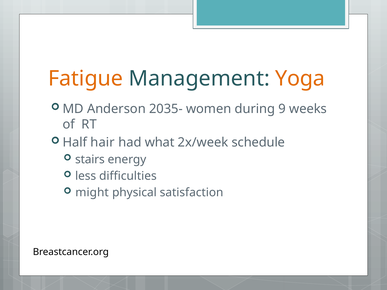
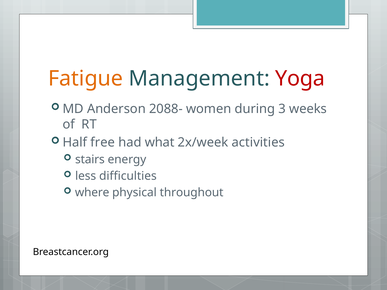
Yoga colour: orange -> red (300, 79)
2035-: 2035- -> 2088- (166, 109)
9: 9 -> 3 (282, 109)
hair: hair -> free (103, 142)
schedule: schedule -> activities (258, 142)
might: might -> where (92, 193)
satisfaction: satisfaction -> throughout (192, 193)
